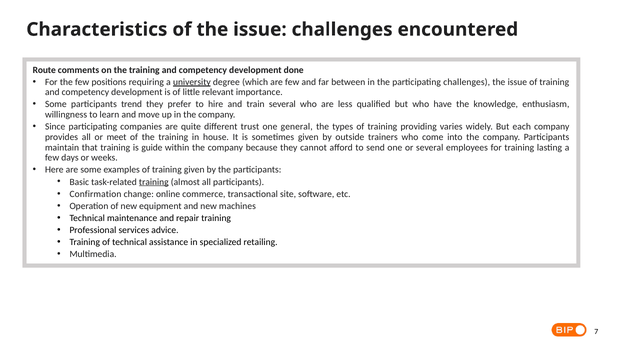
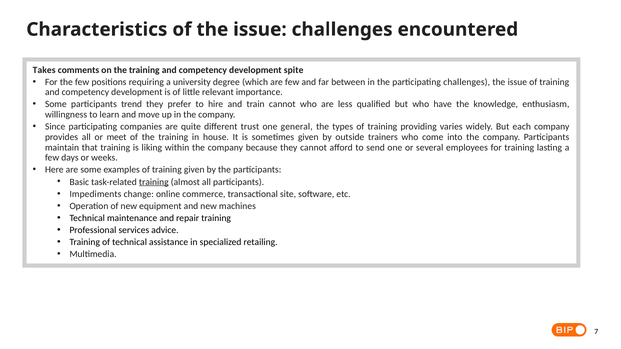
Route: Route -> Takes (44, 70)
done: done -> spite (294, 70)
university underline: present -> none (192, 82)
train several: several -> cannot (282, 104)
guide: guide -> liking (152, 148)
Confirmation: Confirmation -> Impediments (95, 194)
